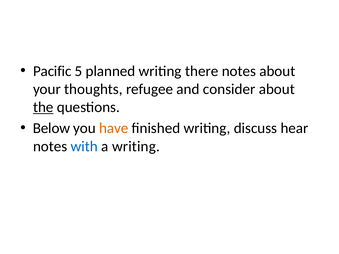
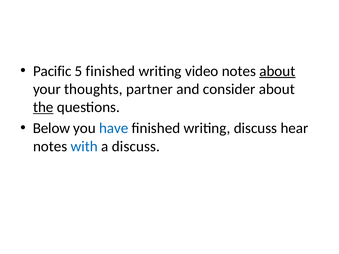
5 planned: planned -> finished (110, 71)
there: there -> video (202, 71)
about underline: none -> present (277, 71)
refugee: refugee -> partner (149, 89)
have colour: orange -> blue (114, 128)
a writing: writing -> discuss (136, 146)
